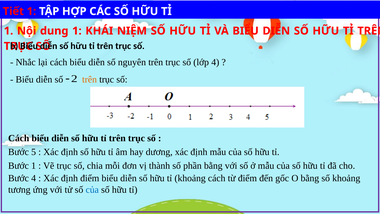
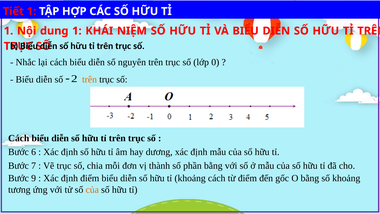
lớp 4: 4 -> 0 (215, 62)
5: 5 -> 6 (34, 152)
Bước 1: 1 -> 7 (34, 166)
Bước 4: 4 -> 9 (34, 178)
của colour: blue -> orange (92, 190)
